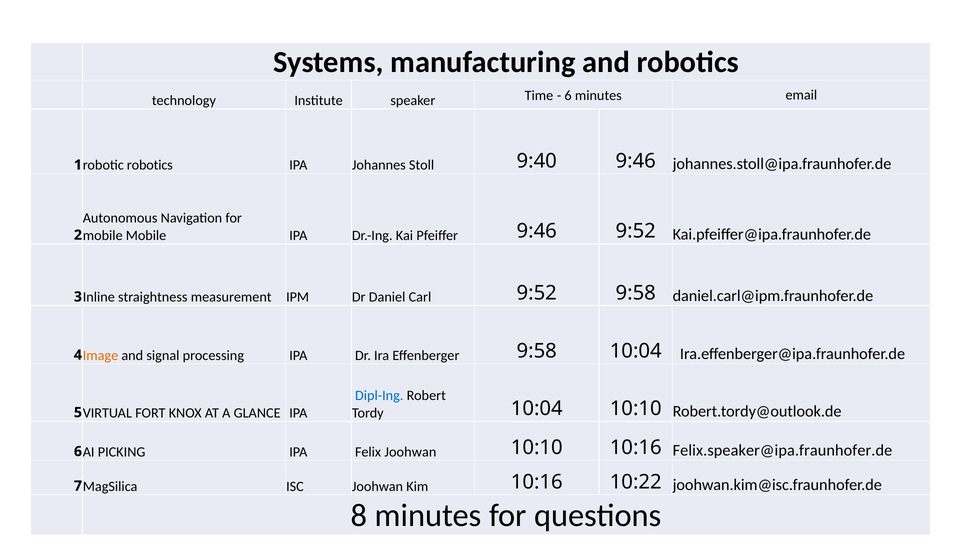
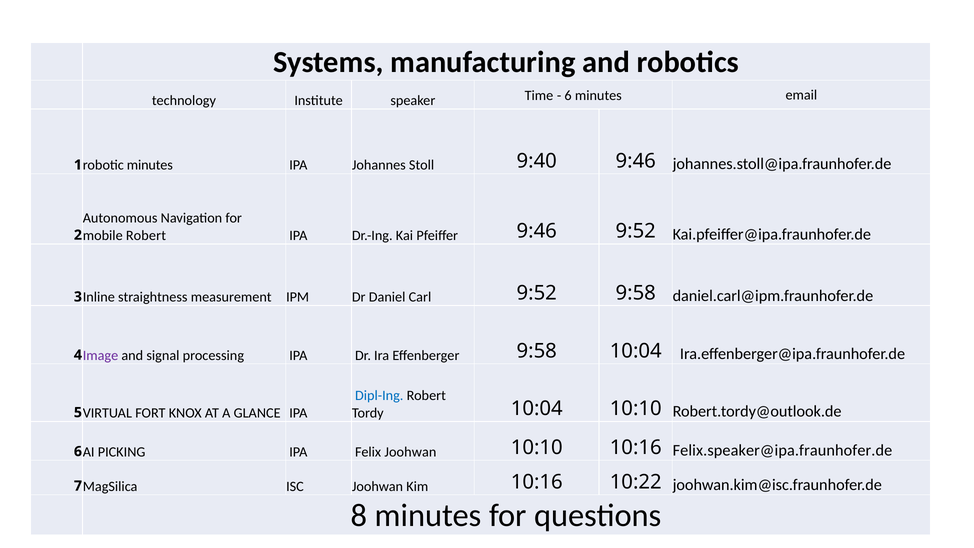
robotic robotics: robotics -> minutes (150, 165)
mobile Mobile: Mobile -> Robert (146, 235)
Image colour: orange -> purple (101, 355)
